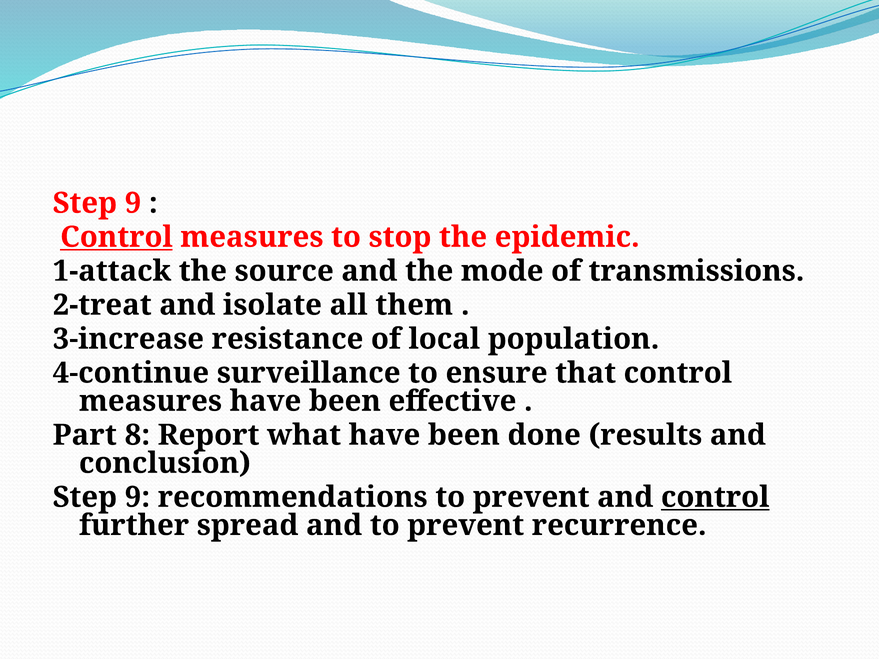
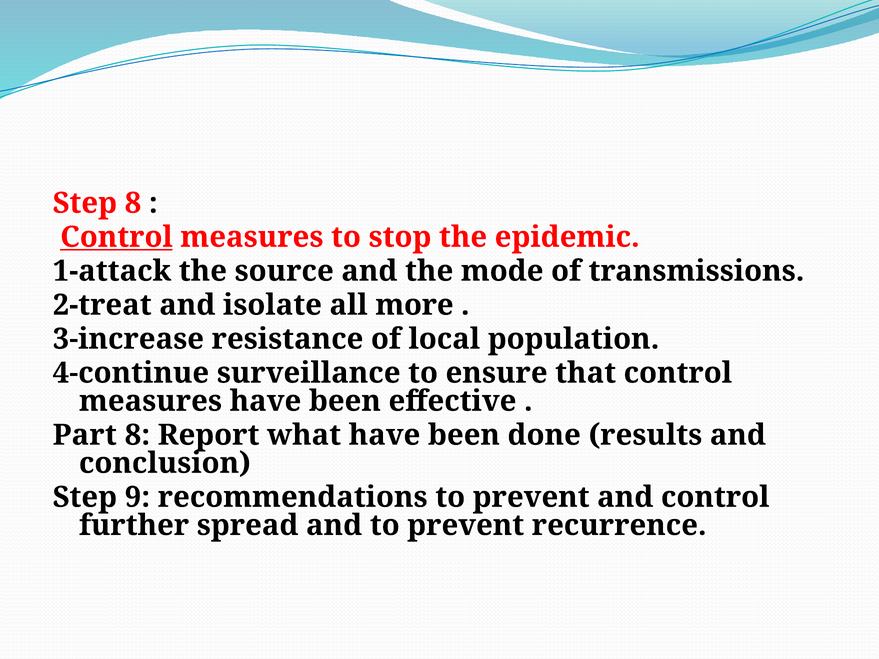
9: 9 -> 8 (133, 203)
them: them -> more (414, 305)
control underline: present -> none (715, 497)
